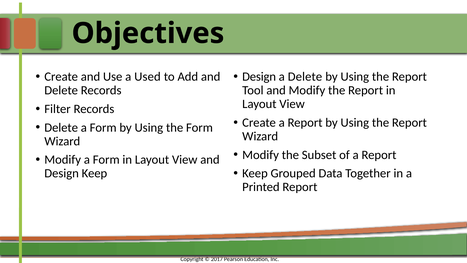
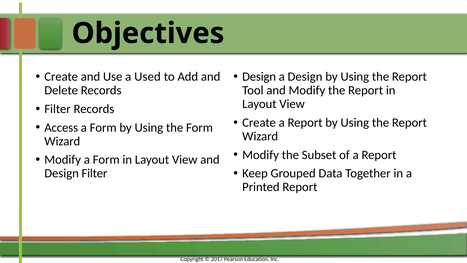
a Delete: Delete -> Design (305, 77)
Delete: Delete -> Access (61, 127)
Design Keep: Keep -> Filter (94, 173)
